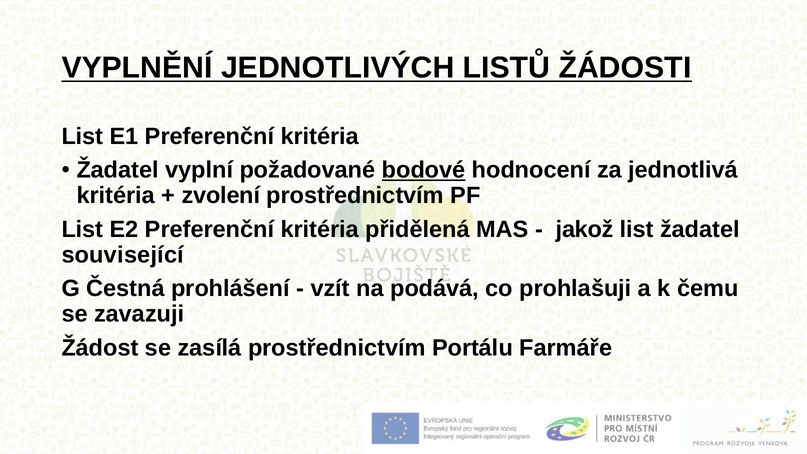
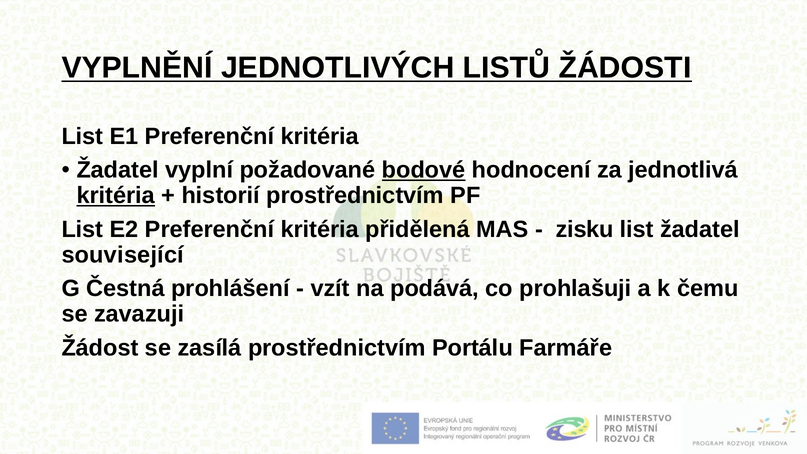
kritéria underline: none -> present (116, 196)
zvolení: zvolení -> historií (221, 196)
jakož: jakož -> zisku (585, 229)
